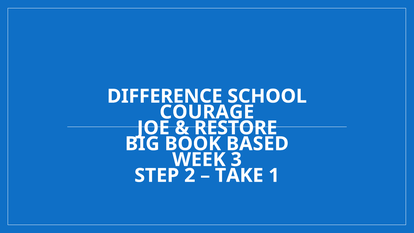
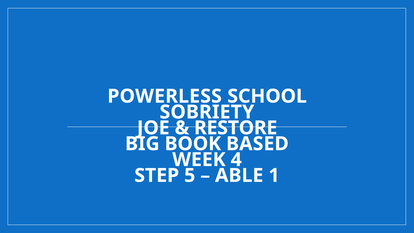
DIFFERENCE: DIFFERENCE -> POWERLESS (165, 96)
COURAGE: COURAGE -> SOBRIETY (207, 112)
3: 3 -> 4 (236, 160)
2: 2 -> 5 (190, 175)
TAKE: TAKE -> ABLE (239, 175)
